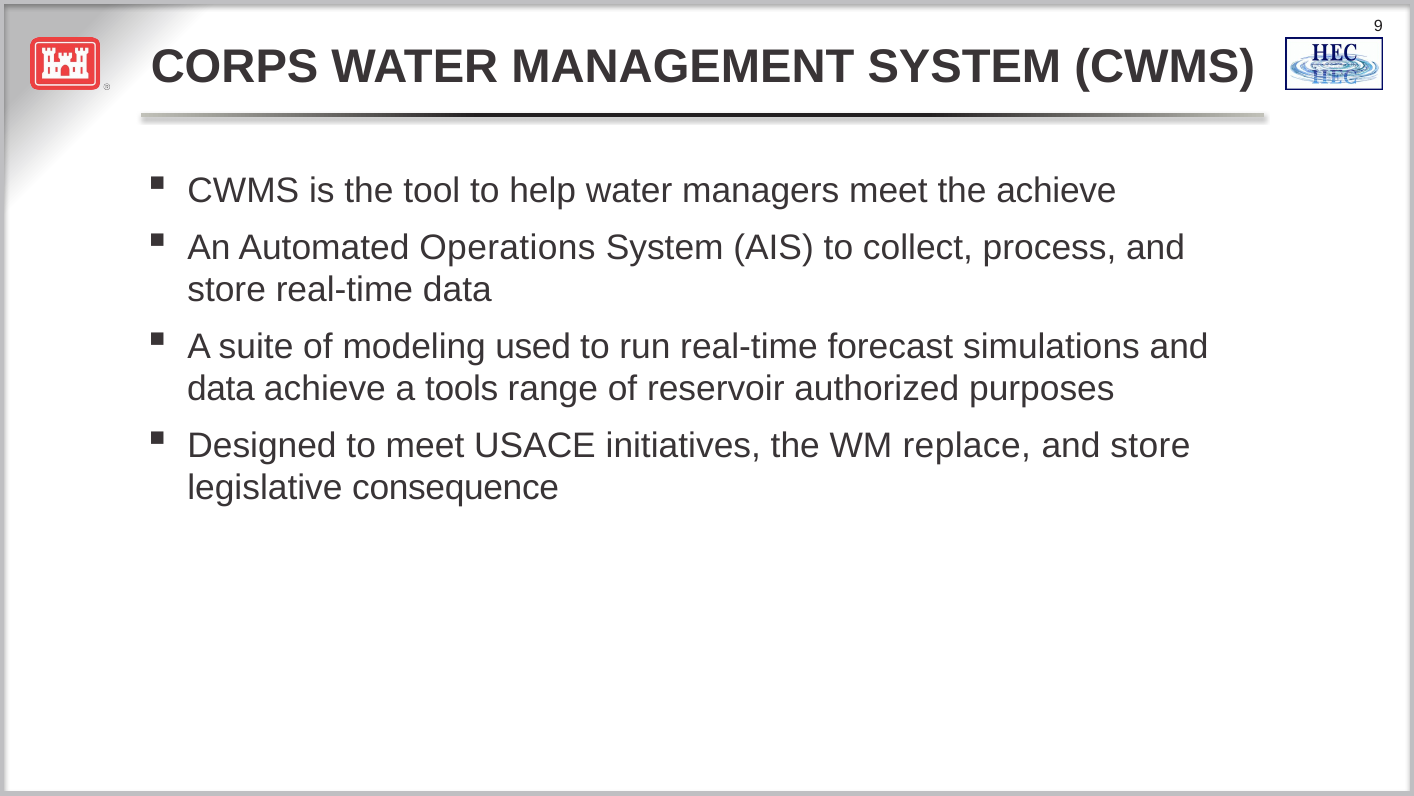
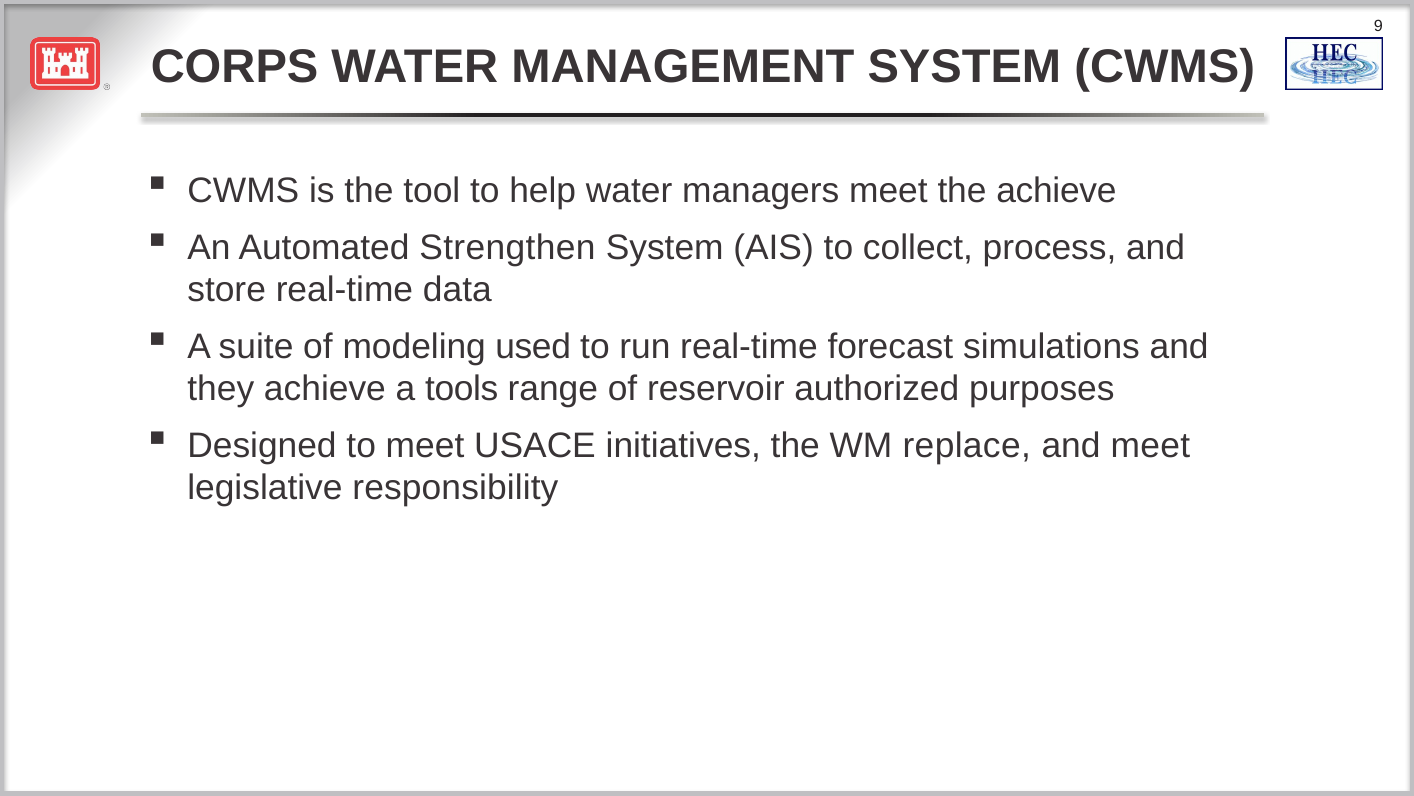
Operations: Operations -> Strengthen (507, 247)
data: data -> they (221, 389)
store: store -> meet (1150, 445)
consequence: consequence -> responsibility (455, 488)
